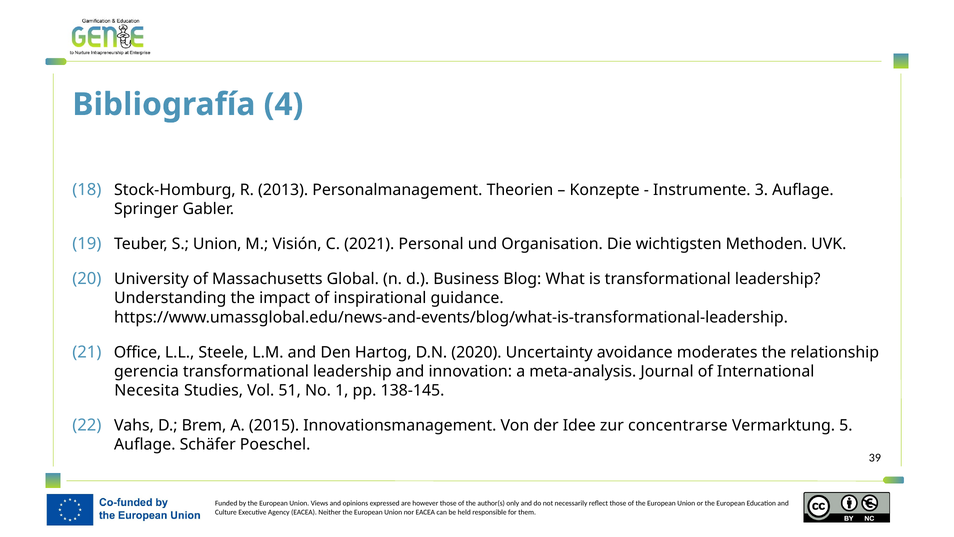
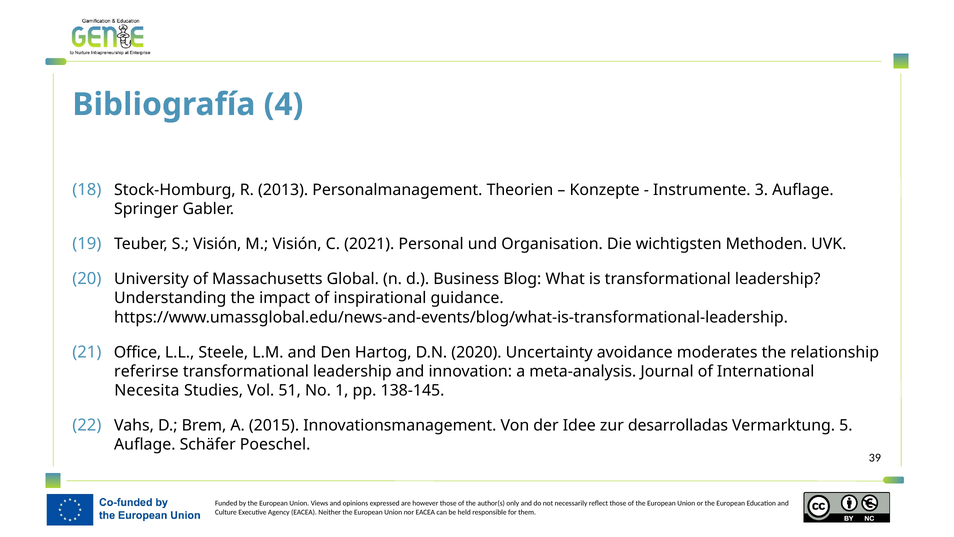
S Union: Union -> Visión (217, 244)
gerencia: gerencia -> referirse (146, 371)
concentrarse: concentrarse -> desarrolladas (678, 425)
